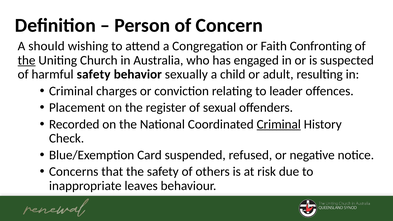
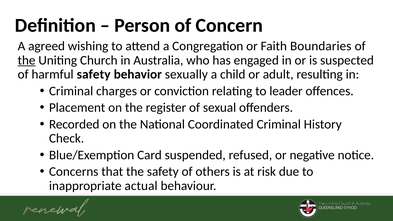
should: should -> agreed (47, 46)
Confronting: Confronting -> Boundaries (321, 46)
Criminal underline: present -> none (279, 124)
leaves: leaves -> actual (141, 186)
